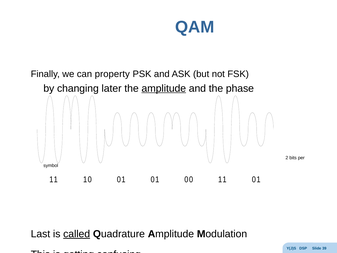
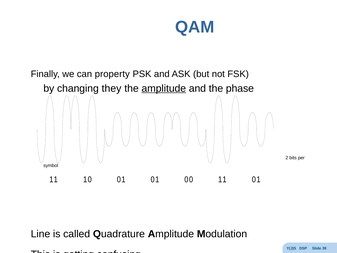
later: later -> they (112, 88)
Last: Last -> Line (40, 234)
called underline: present -> none (77, 234)
